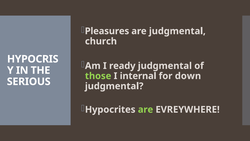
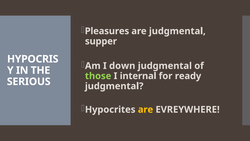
church: church -> supper (101, 41)
ready: ready -> down (122, 66)
down: down -> ready (188, 76)
are colour: light green -> yellow (146, 109)
